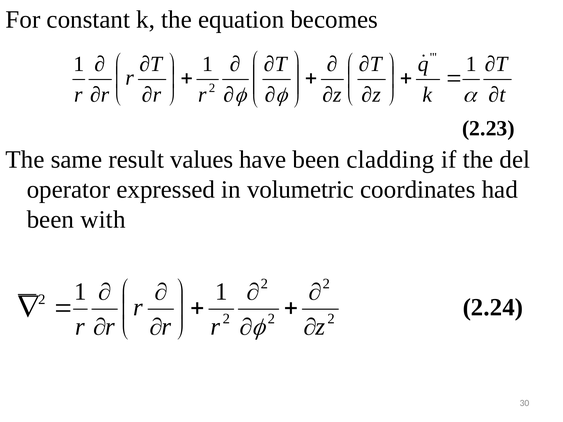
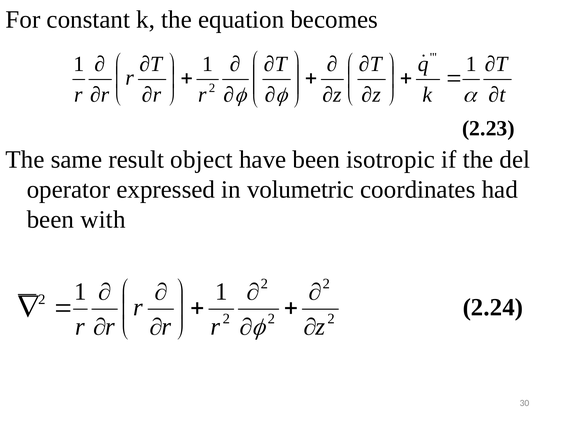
values: values -> object (201, 160)
cladding: cladding -> isotropic (390, 160)
